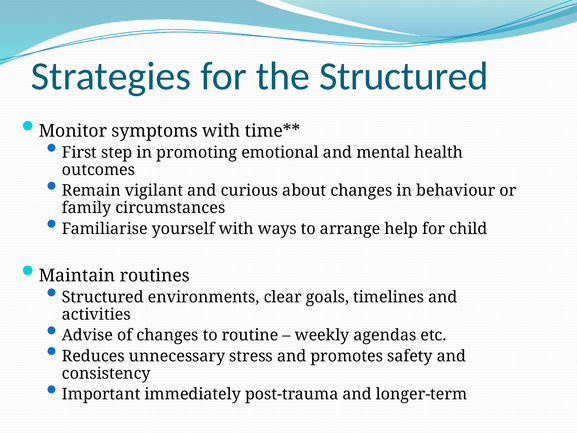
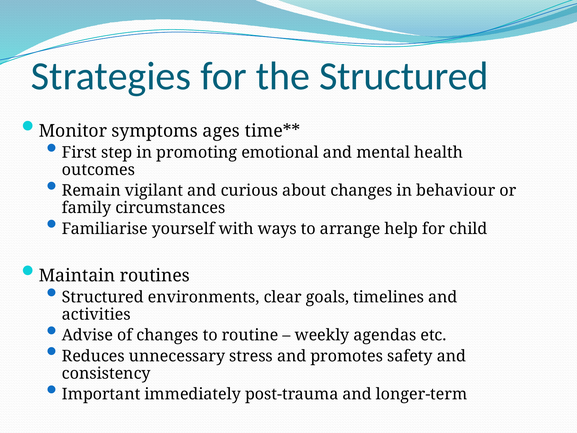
symptoms with: with -> ages (221, 131)
